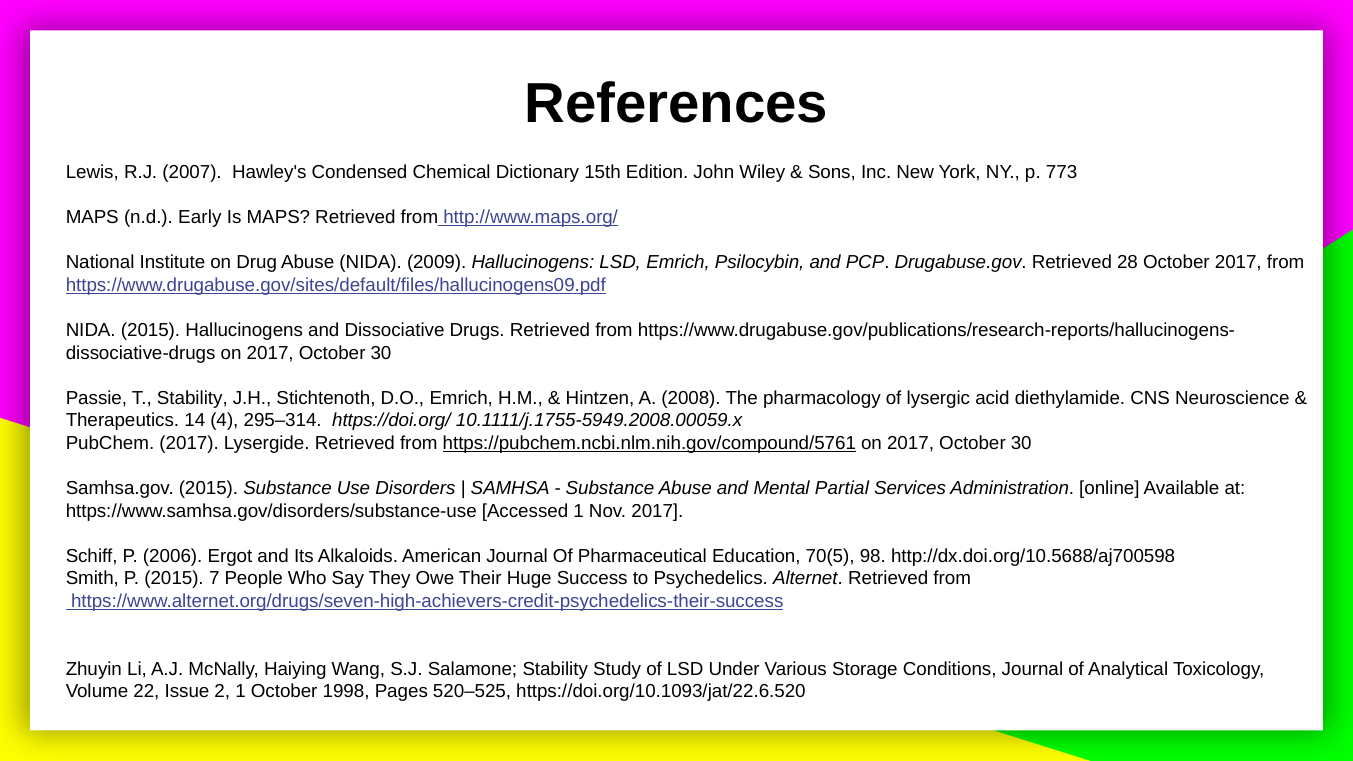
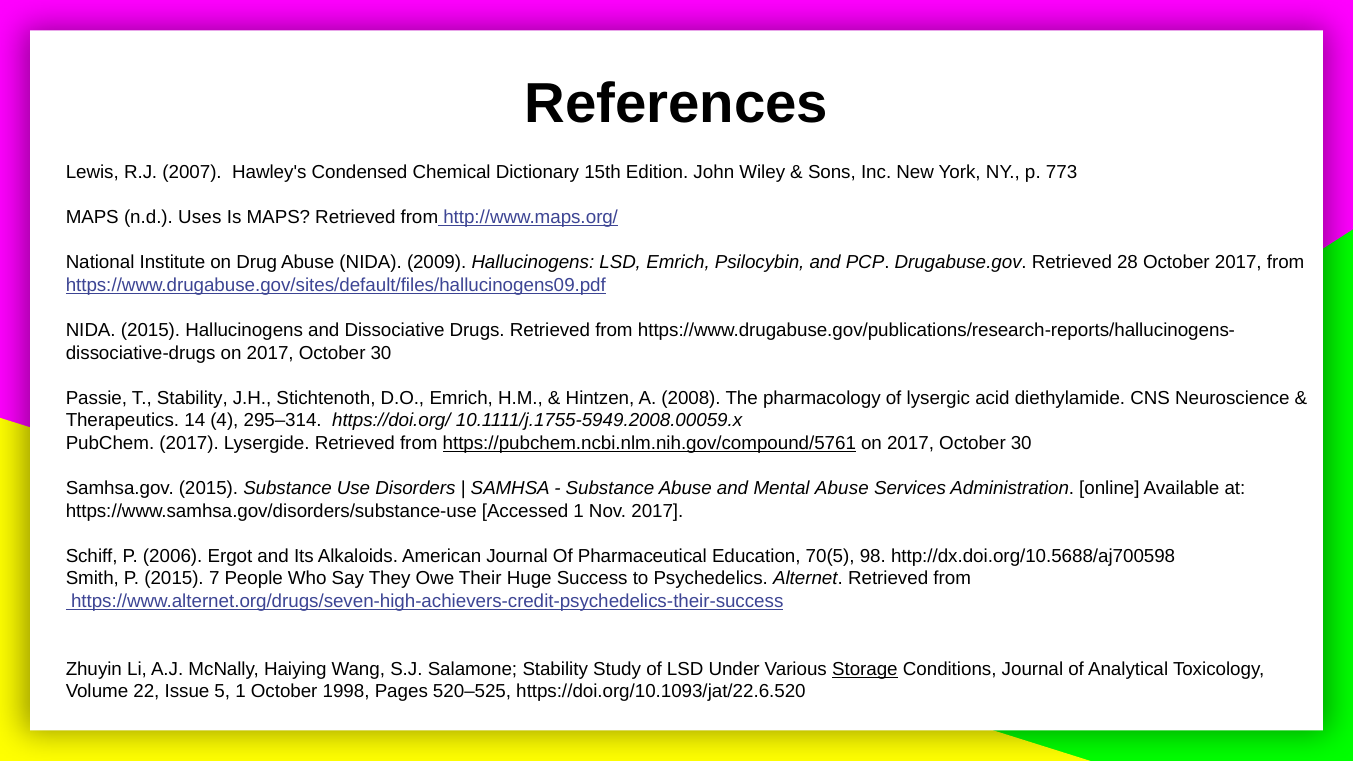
Early: Early -> Uses (200, 217)
Mental Partial: Partial -> Abuse (842, 488)
Storage underline: none -> present (865, 669)
2: 2 -> 5 (222, 692)
